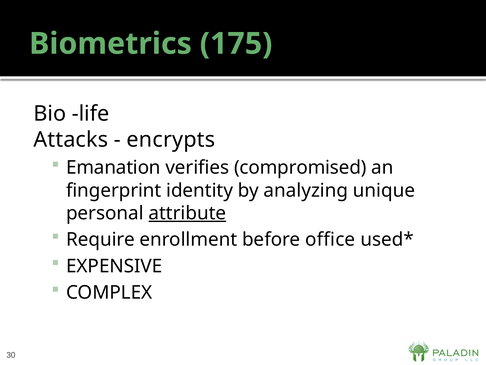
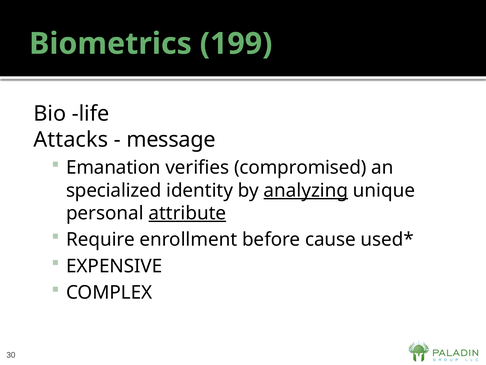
175: 175 -> 199 (236, 44)
encrypts: encrypts -> message (171, 140)
fingerprint: fingerprint -> specialized (114, 190)
analyzing underline: none -> present (306, 190)
office: office -> cause (330, 239)
